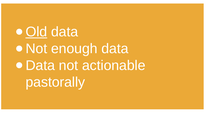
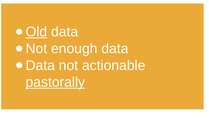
pastorally underline: none -> present (55, 82)
